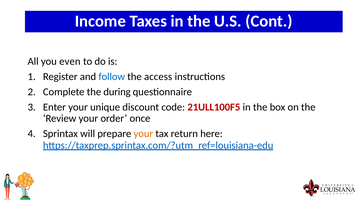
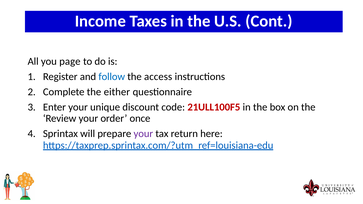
even: even -> page (70, 62)
during: during -> either (117, 92)
your colour: orange -> purple (143, 134)
